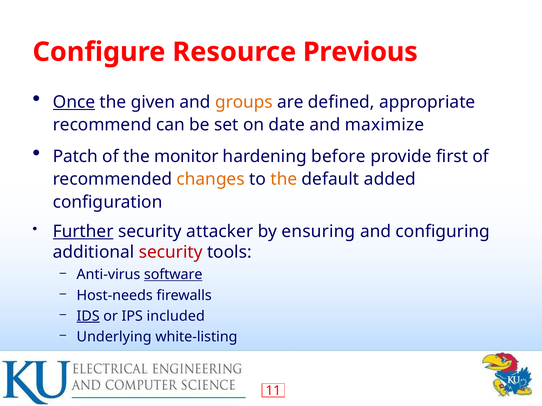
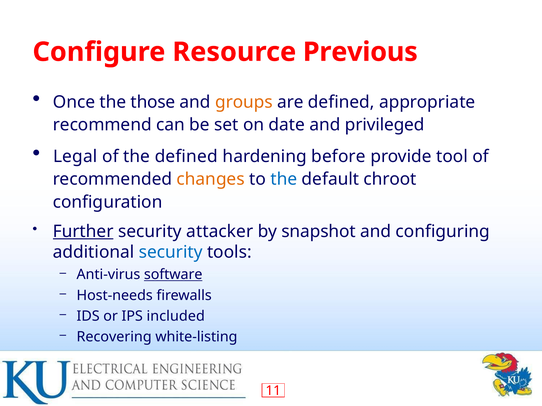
Once underline: present -> none (74, 102)
given: given -> those (153, 102)
maximize: maximize -> privileged (385, 125)
Patch: Patch -> Legal (75, 157)
the monitor: monitor -> defined (186, 157)
first: first -> tool (452, 157)
the colour: orange -> blue (284, 179)
added: added -> chroot (390, 179)
ensuring: ensuring -> snapshot (319, 232)
security colour: red -> blue (171, 253)
IDS underline: present -> none (88, 316)
Underlying: Underlying -> Recovering (114, 337)
